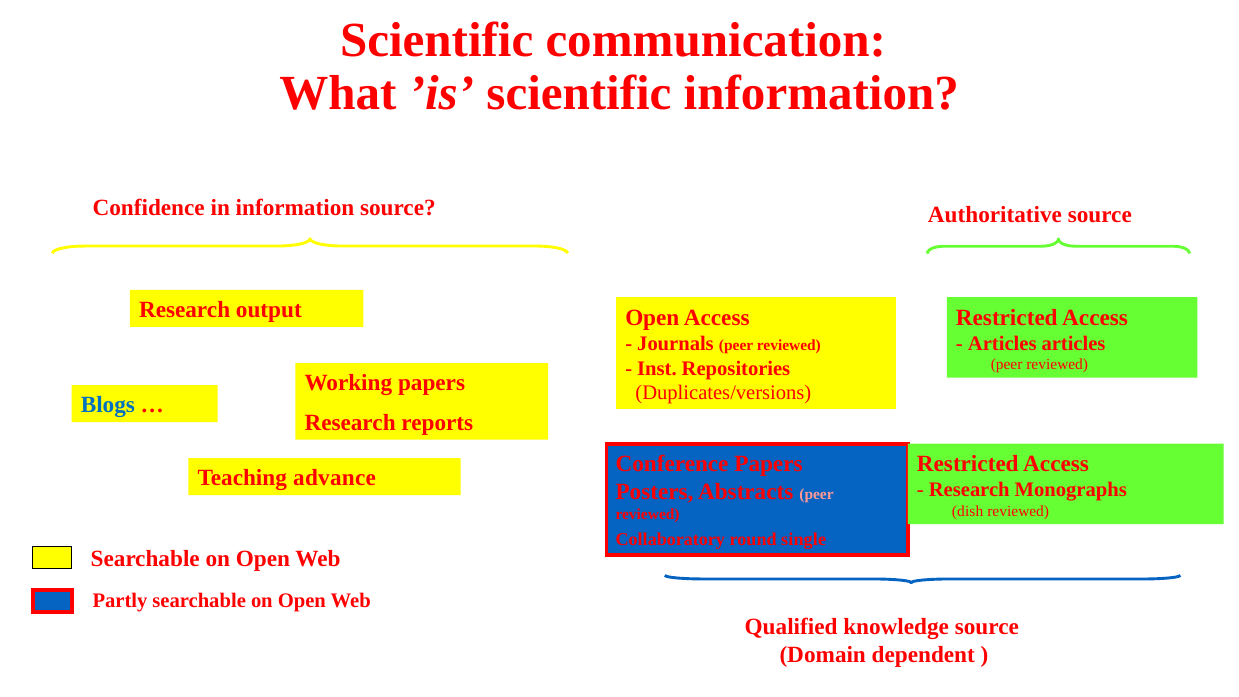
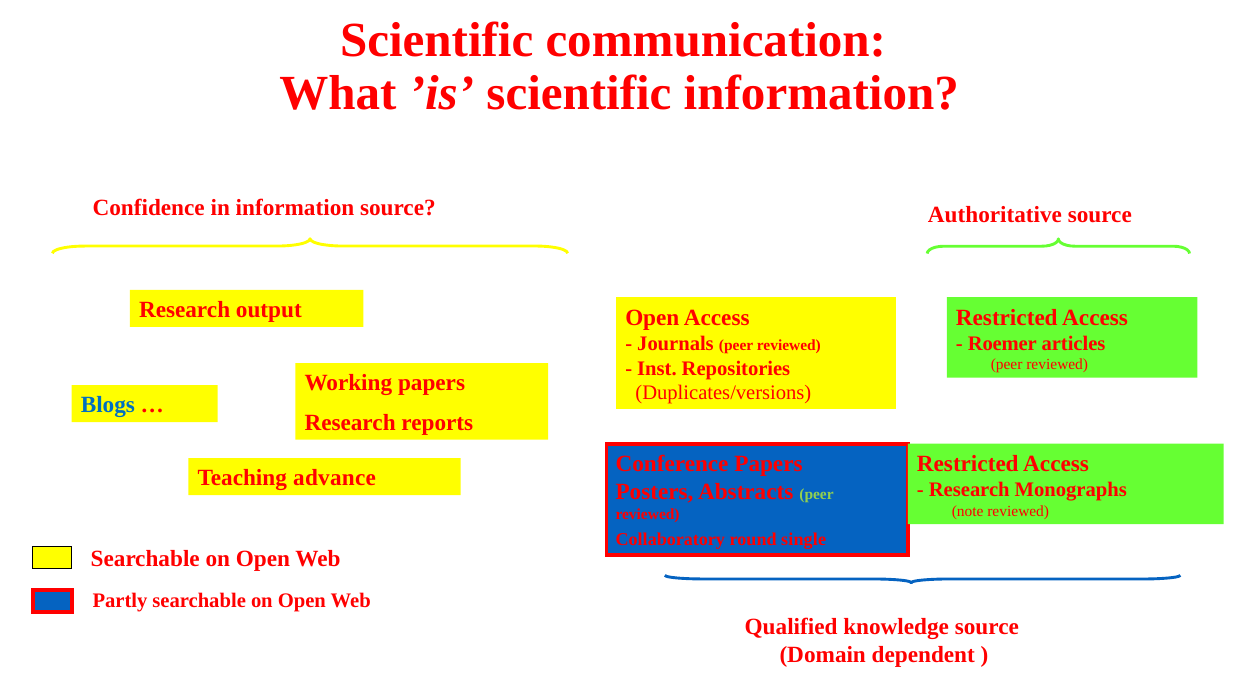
Articles: Articles -> Roemer (1002, 343)
peer colour: pink -> light green (817, 494)
dish: dish -> note (968, 511)
